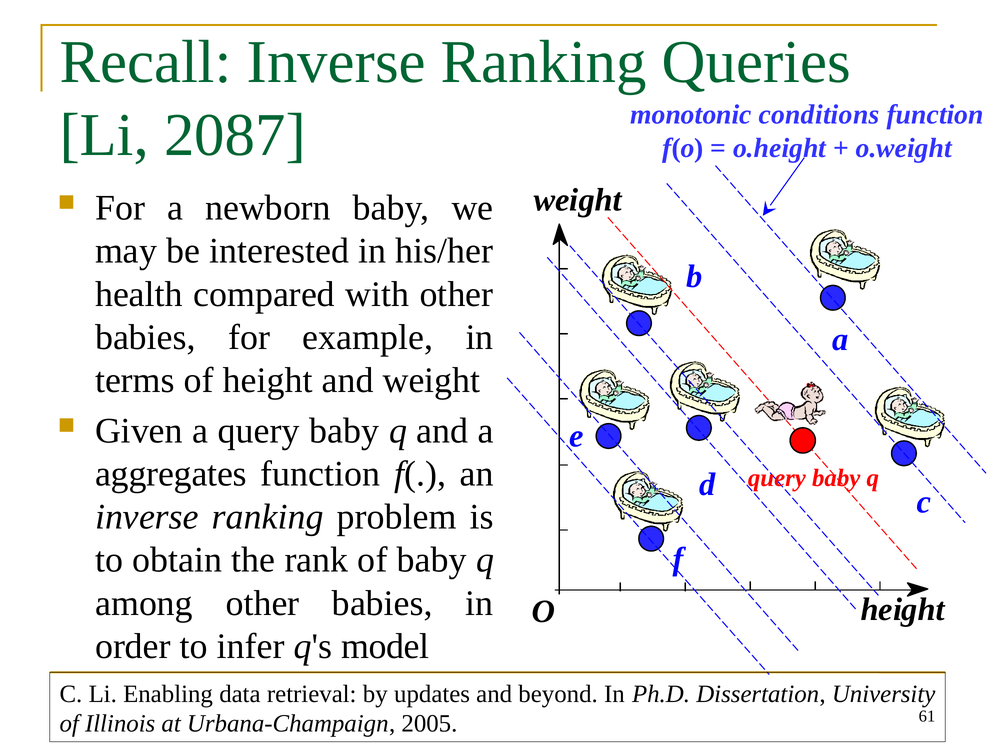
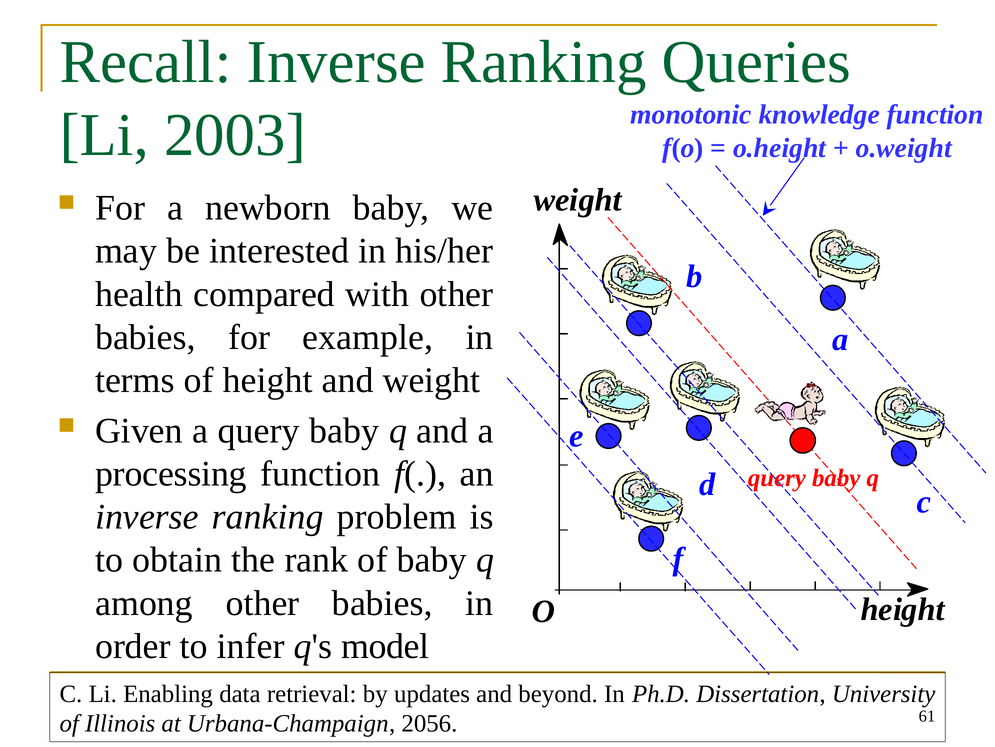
conditions: conditions -> knowledge (819, 115)
2087: 2087 -> 2003 (235, 135)
aggregates: aggregates -> processing (171, 473)
2005: 2005 -> 2056 (429, 723)
